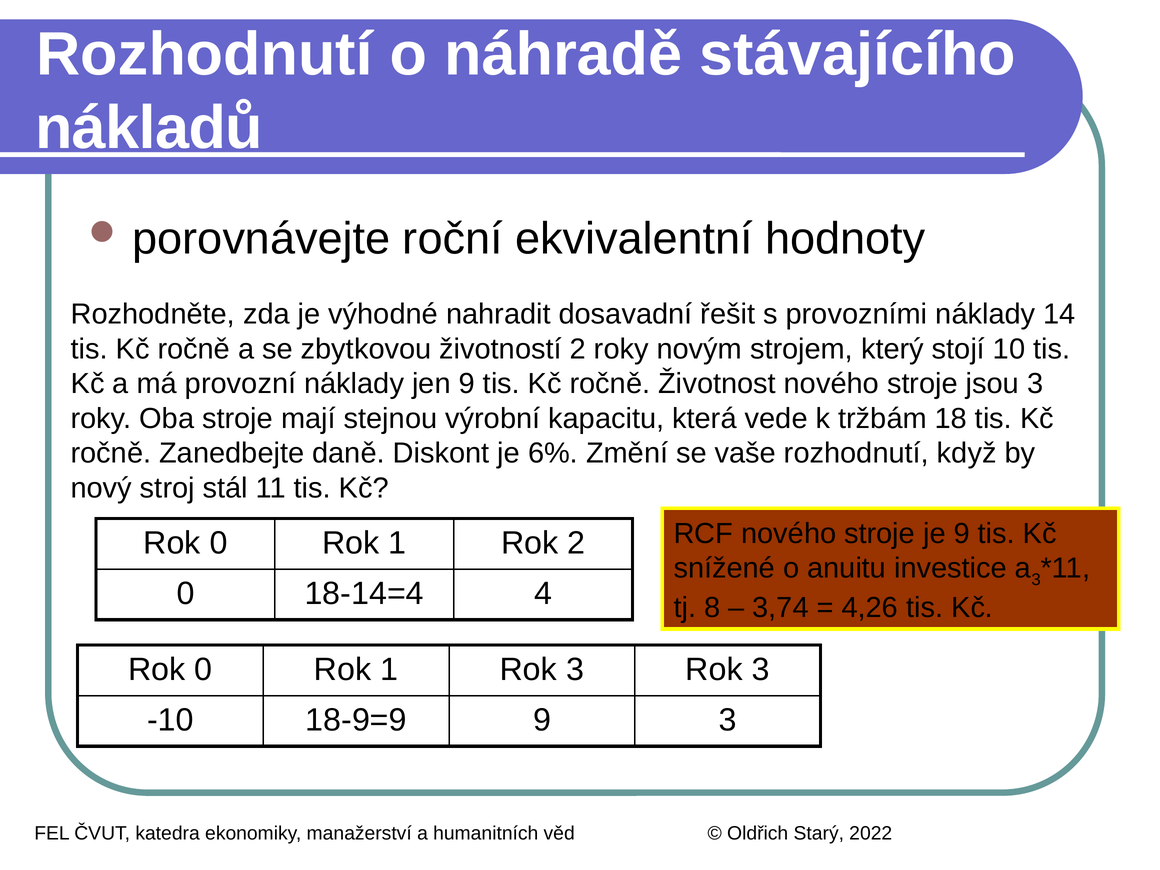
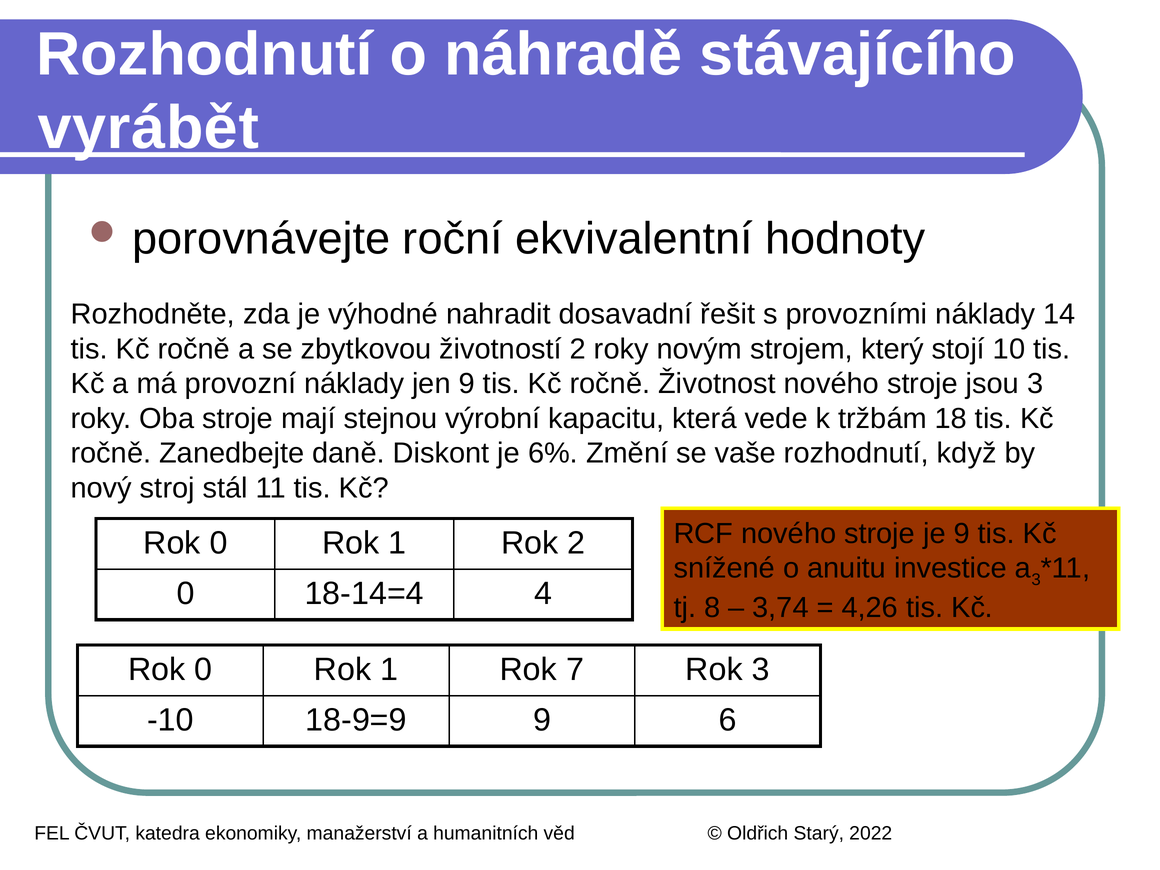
nákladů: nákladů -> vyrábět (148, 128)
1 Rok 3: 3 -> 7 (575, 670)
9 3: 3 -> 6 (728, 720)
